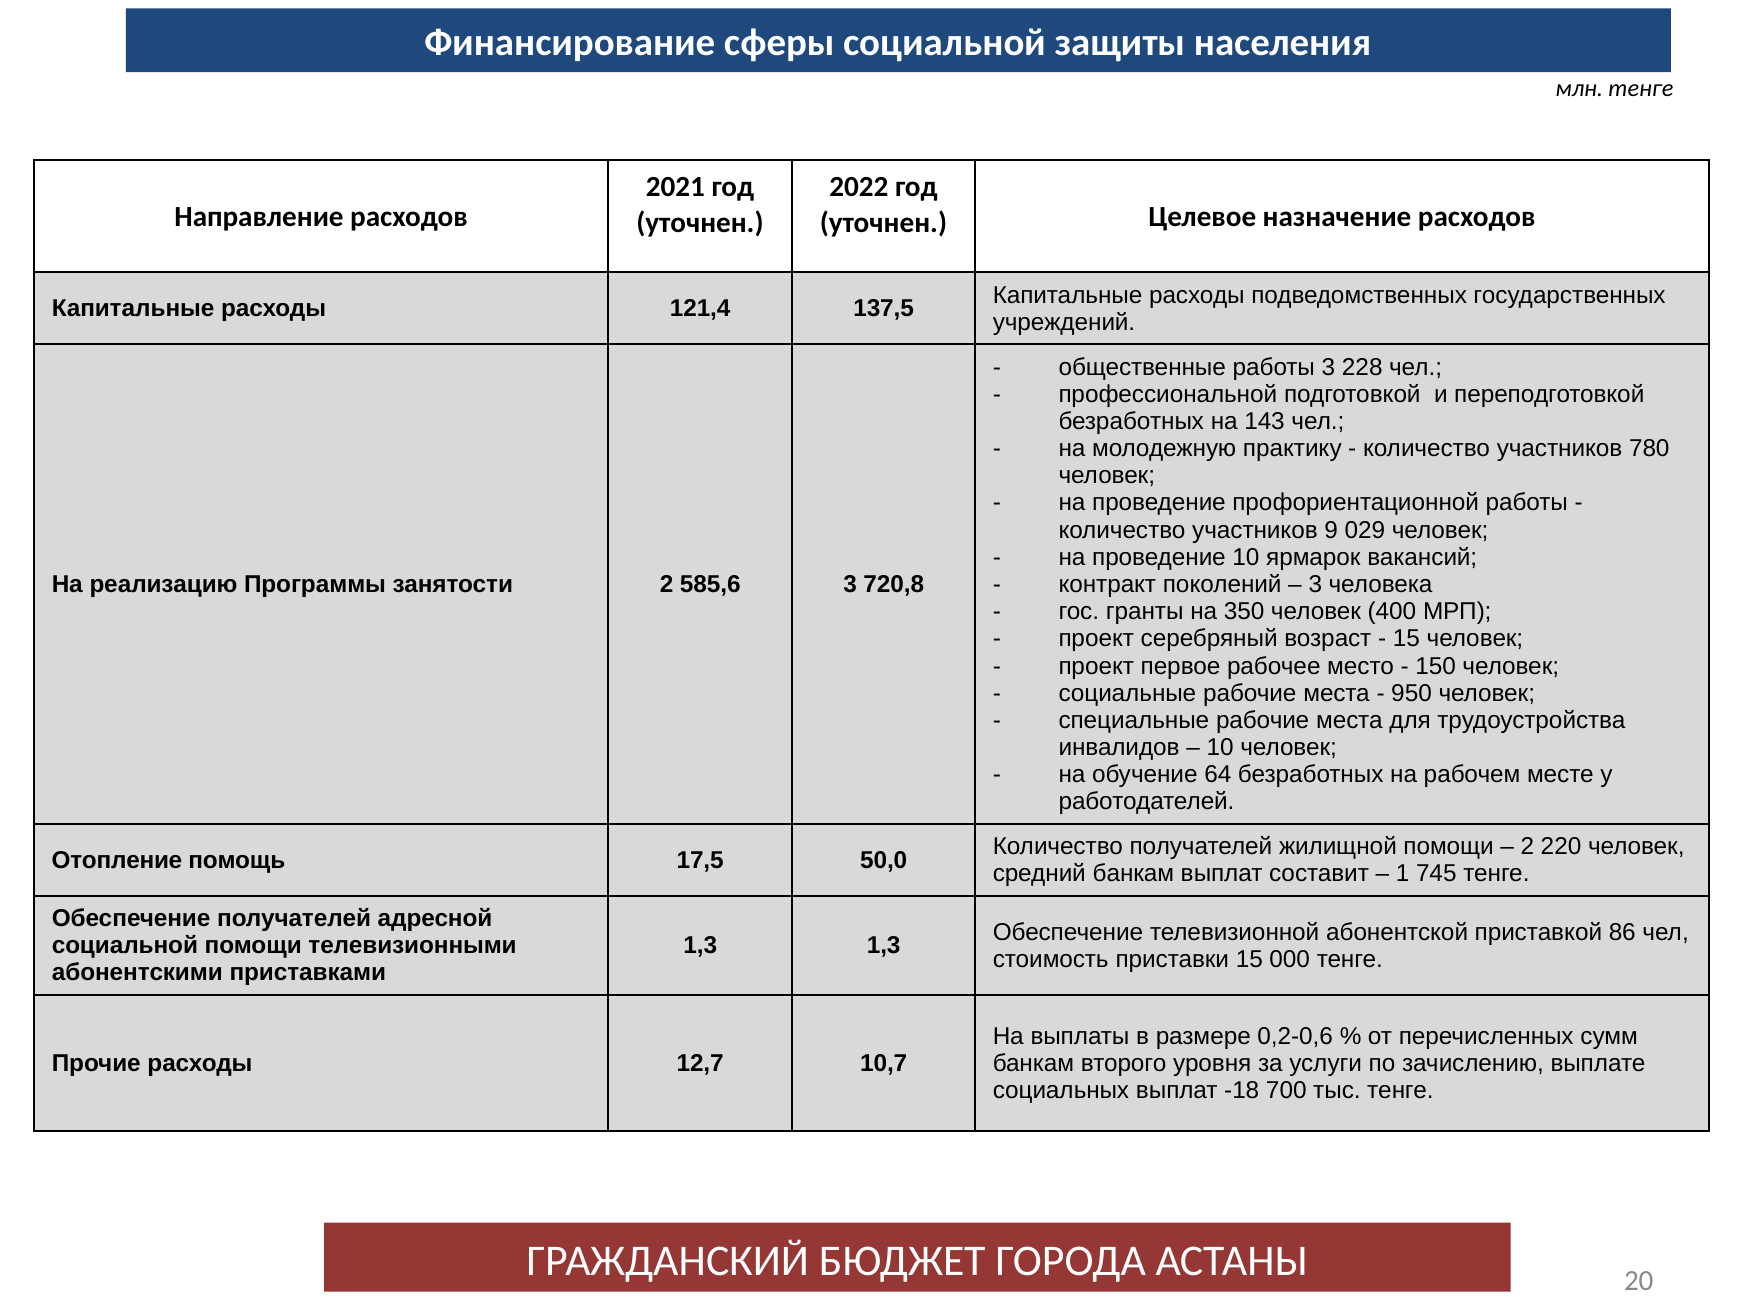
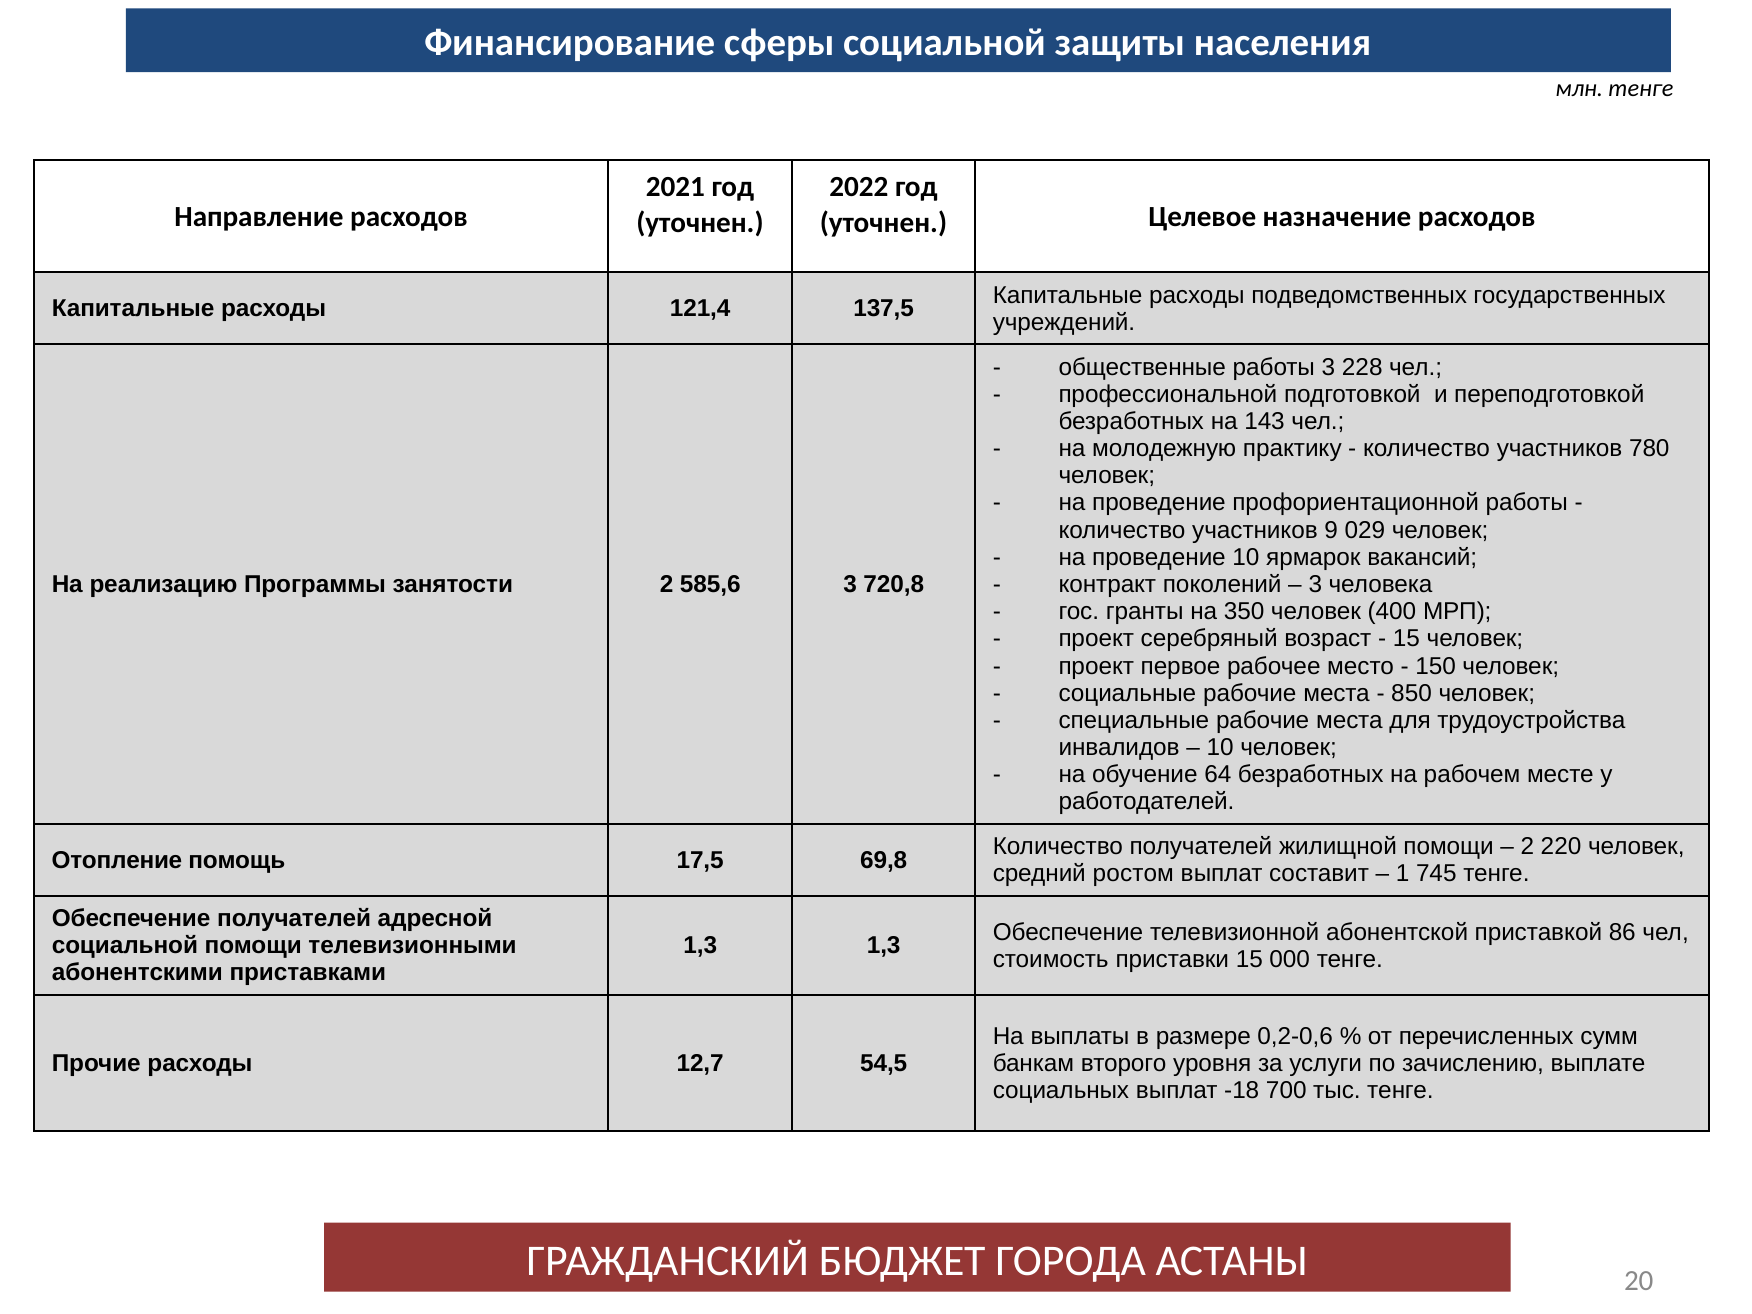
950: 950 -> 850 (1412, 693)
50,0: 50,0 -> 69,8 (884, 860)
средний банкам: банкам -> ростом (1133, 874)
10,7: 10,7 -> 54,5 (884, 1063)
